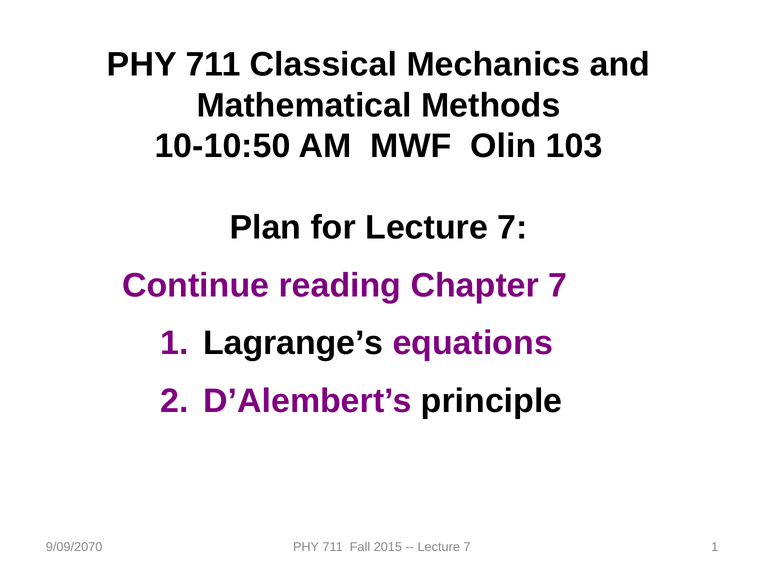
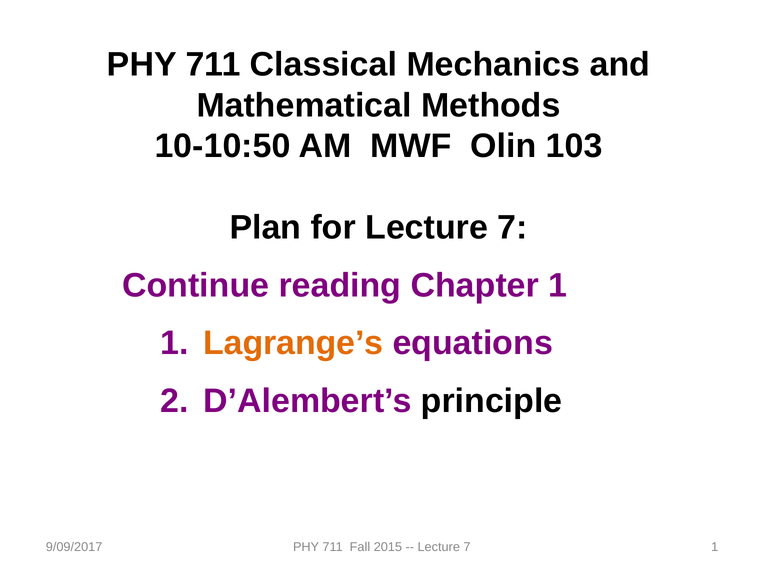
Chapter 7: 7 -> 1 (558, 285)
Lagrange’s colour: black -> orange (293, 343)
9/09/2070: 9/09/2070 -> 9/09/2017 (74, 547)
